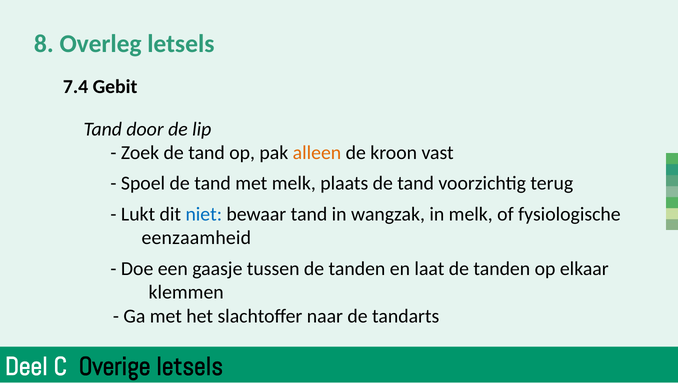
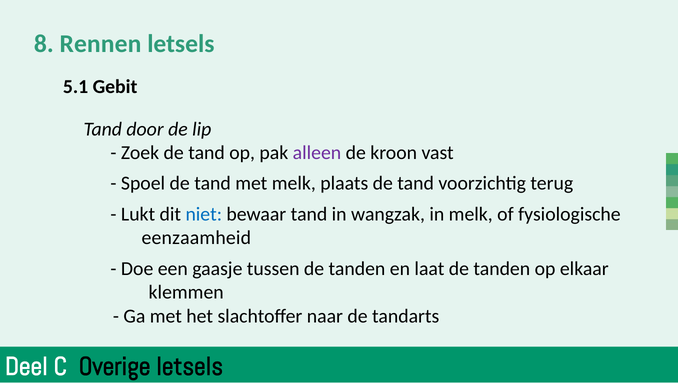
Overleg: Overleg -> Rennen (100, 44)
7.4: 7.4 -> 5.1 (76, 87)
alleen colour: orange -> purple (317, 153)
